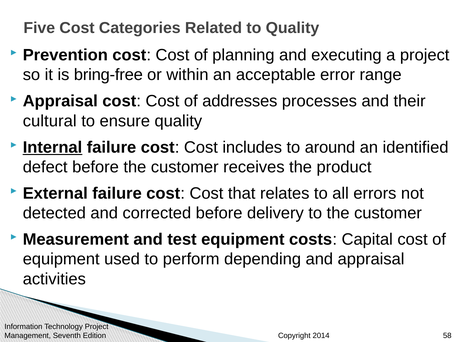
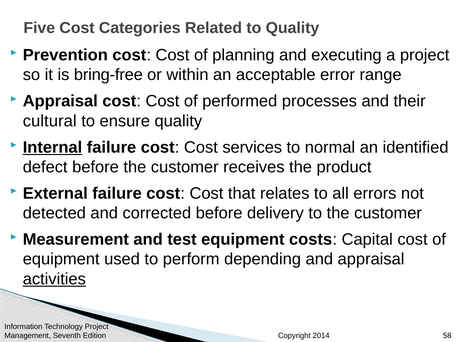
addresses: addresses -> performed (240, 101)
includes: includes -> services (252, 147)
around: around -> normal (330, 147)
activities underline: none -> present (54, 279)
